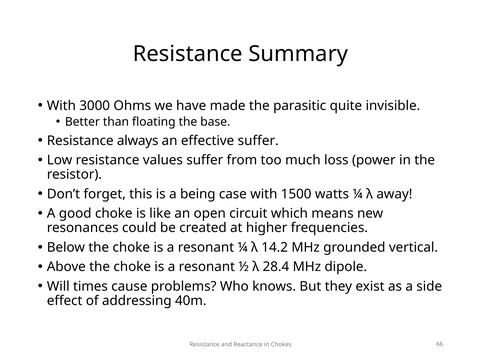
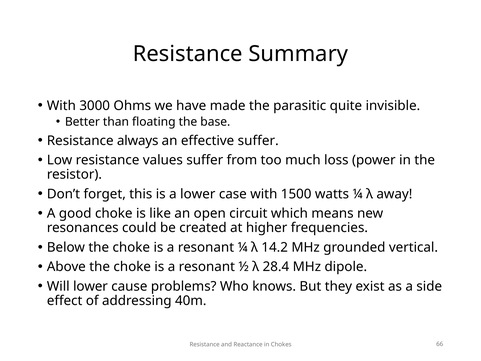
a being: being -> lower (198, 194)
Will times: times -> lower (90, 286)
